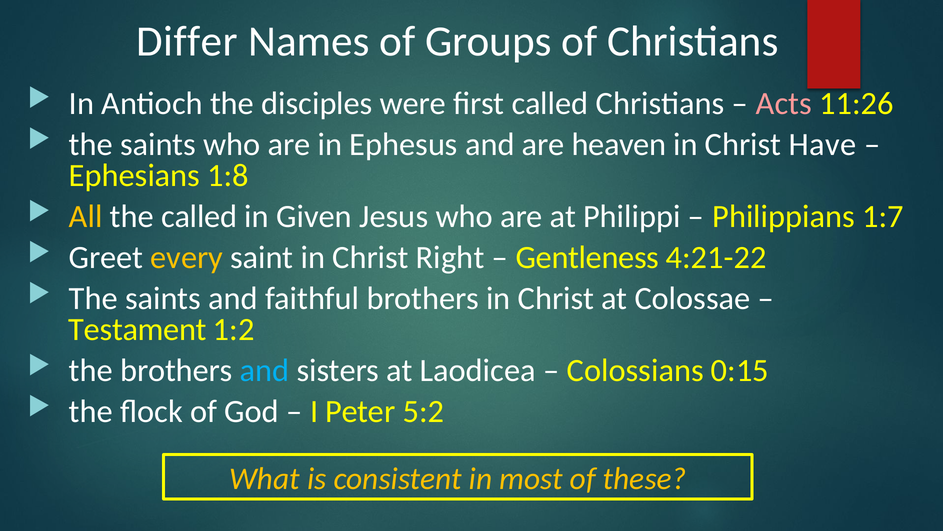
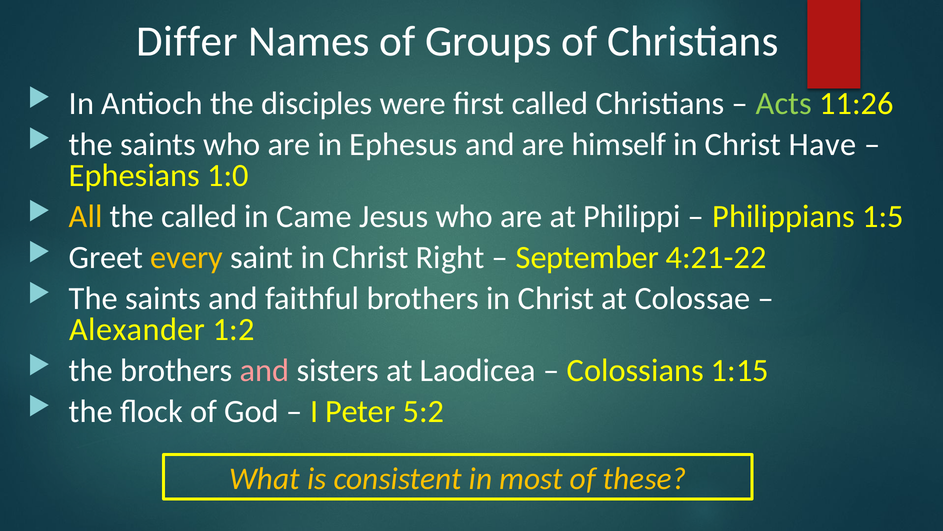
Acts colour: pink -> light green (784, 103)
heaven: heaven -> himself (619, 144)
1:8: 1:8 -> 1:0 (228, 175)
Given: Given -> Came (314, 216)
1:7: 1:7 -> 1:5 (883, 216)
Gentleness: Gentleness -> September (587, 257)
Testament: Testament -> Alexander (137, 329)
and colour: light blue -> pink (265, 370)
0:15: 0:15 -> 1:15 (740, 370)
